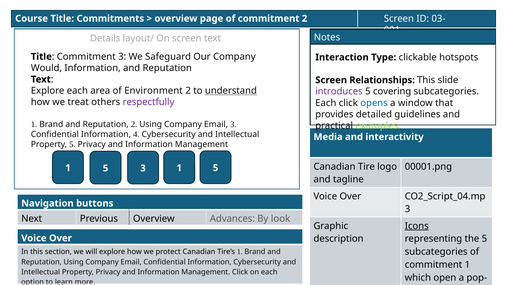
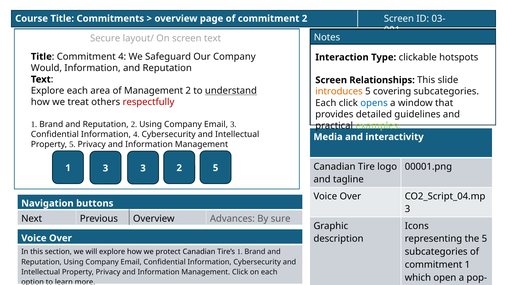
Details: Details -> Secure (105, 38)
Commitment 3: 3 -> 4 (122, 57)
of Environment: Environment -> Management (154, 91)
introduces colour: purple -> orange (339, 92)
respectfully colour: purple -> red (148, 102)
5: 5 -> 3 (106, 168)
3 1: 1 -> 2 (179, 168)
look: look -> sure (281, 219)
Icons underline: present -> none (417, 226)
